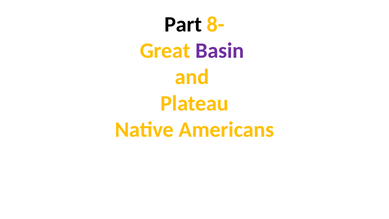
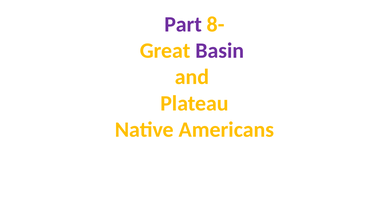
Part colour: black -> purple (183, 24)
